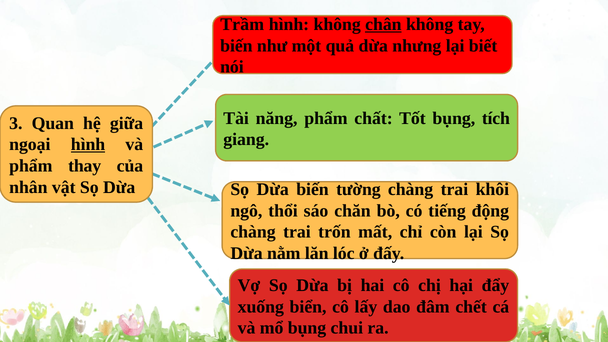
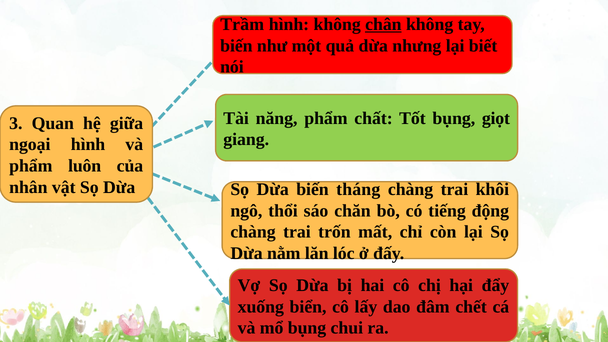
tích: tích -> giọt (496, 118)
hình underline: present -> none (88, 145)
thay: thay -> luôn (85, 166)
tường: tường -> tháng (358, 189)
